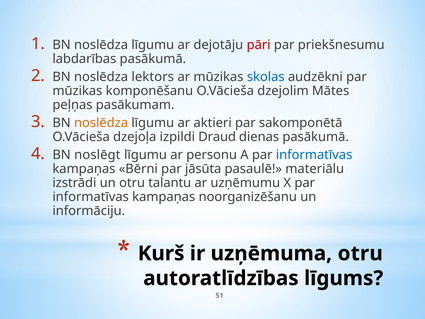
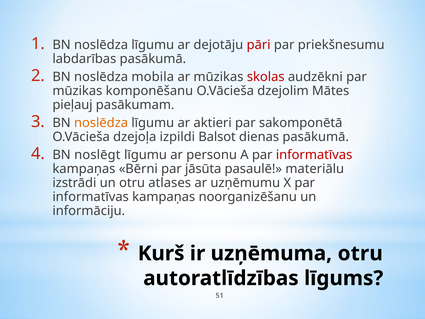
lektors: lektors -> mobila (153, 77)
skolas colour: blue -> red (266, 77)
peļņas: peļņas -> pieļauj (72, 105)
Draud: Draud -> Balsot (217, 137)
informatīvas colour: blue -> red (314, 155)
talantu: talantu -> atlases (170, 183)
